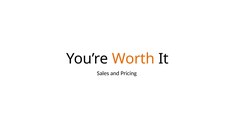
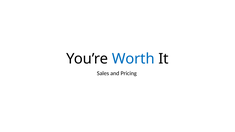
Worth colour: orange -> blue (133, 59)
